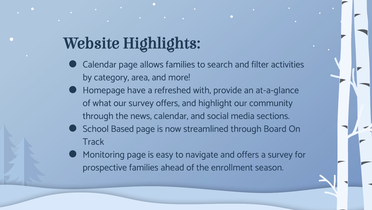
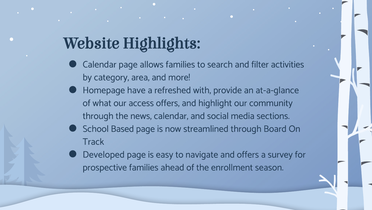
our survey: survey -> access (141, 103)
Monitoring: Monitoring -> Developed (104, 154)
